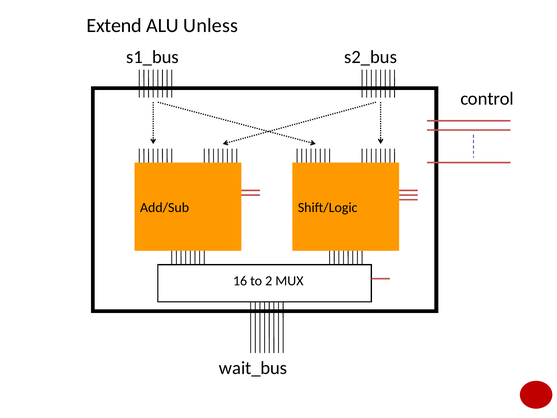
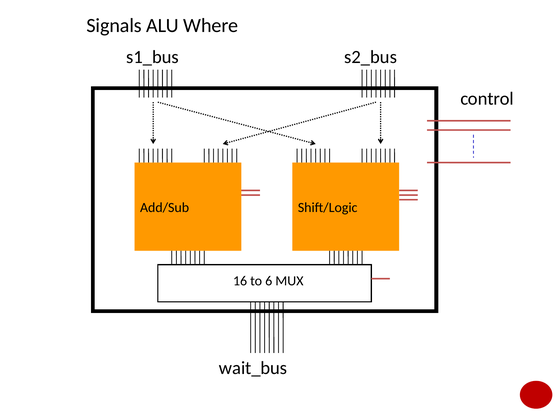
Extend: Extend -> Signals (114, 26)
Unless: Unless -> Where (211, 26)
2: 2 -> 6 (269, 281)
